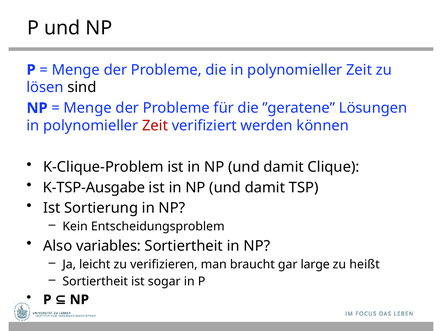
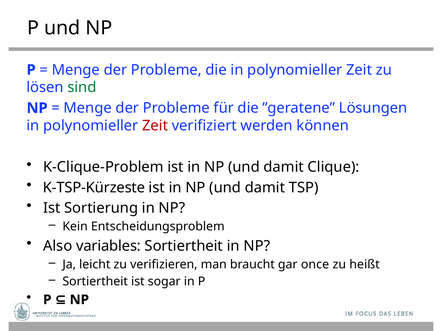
sind colour: black -> green (82, 88)
K-TSP-Ausgabe: K-TSP-Ausgabe -> K-TSP-Kürzeste (94, 188)
large: large -> once (315, 265)
